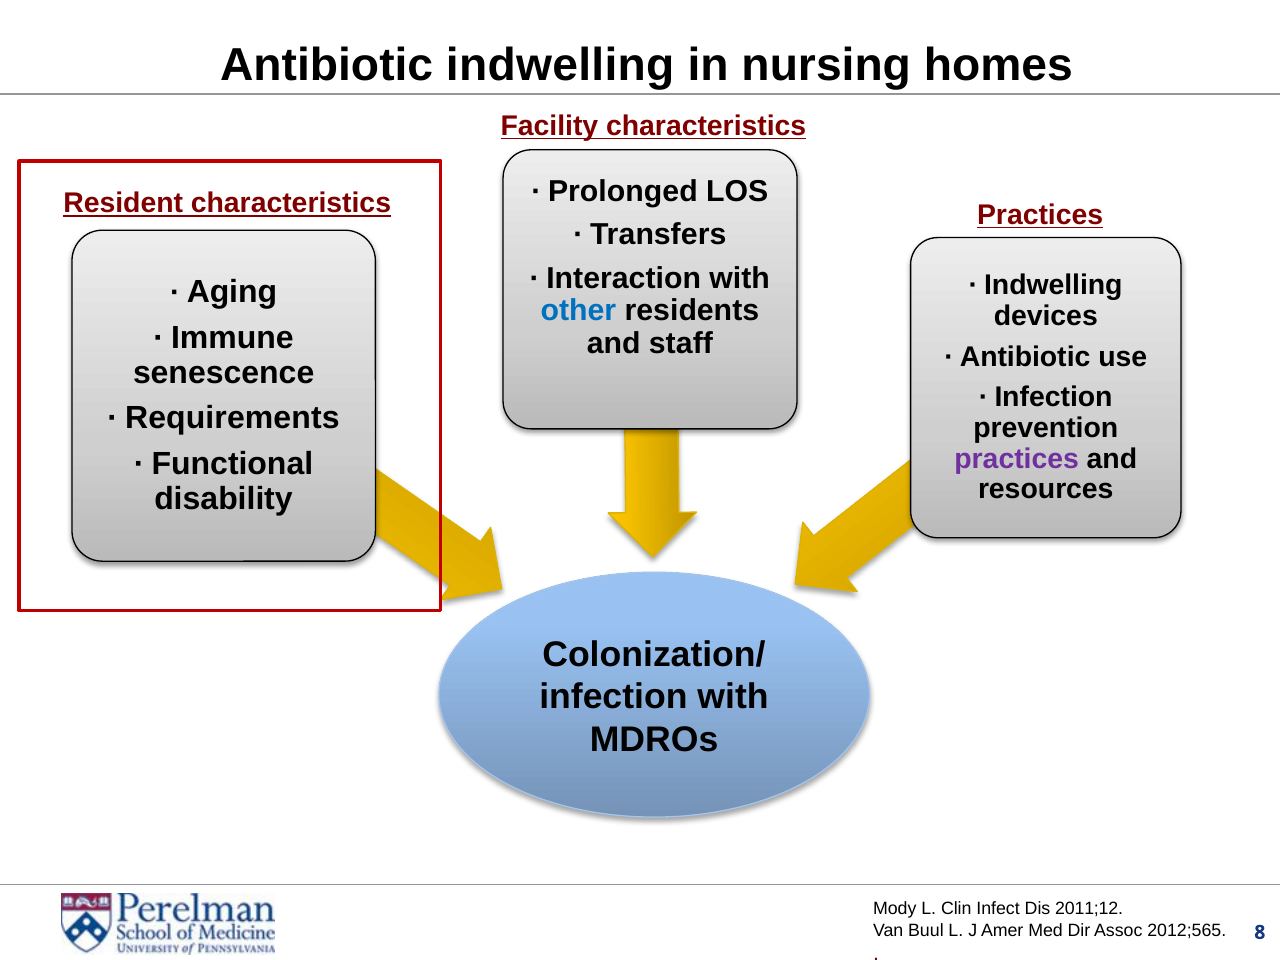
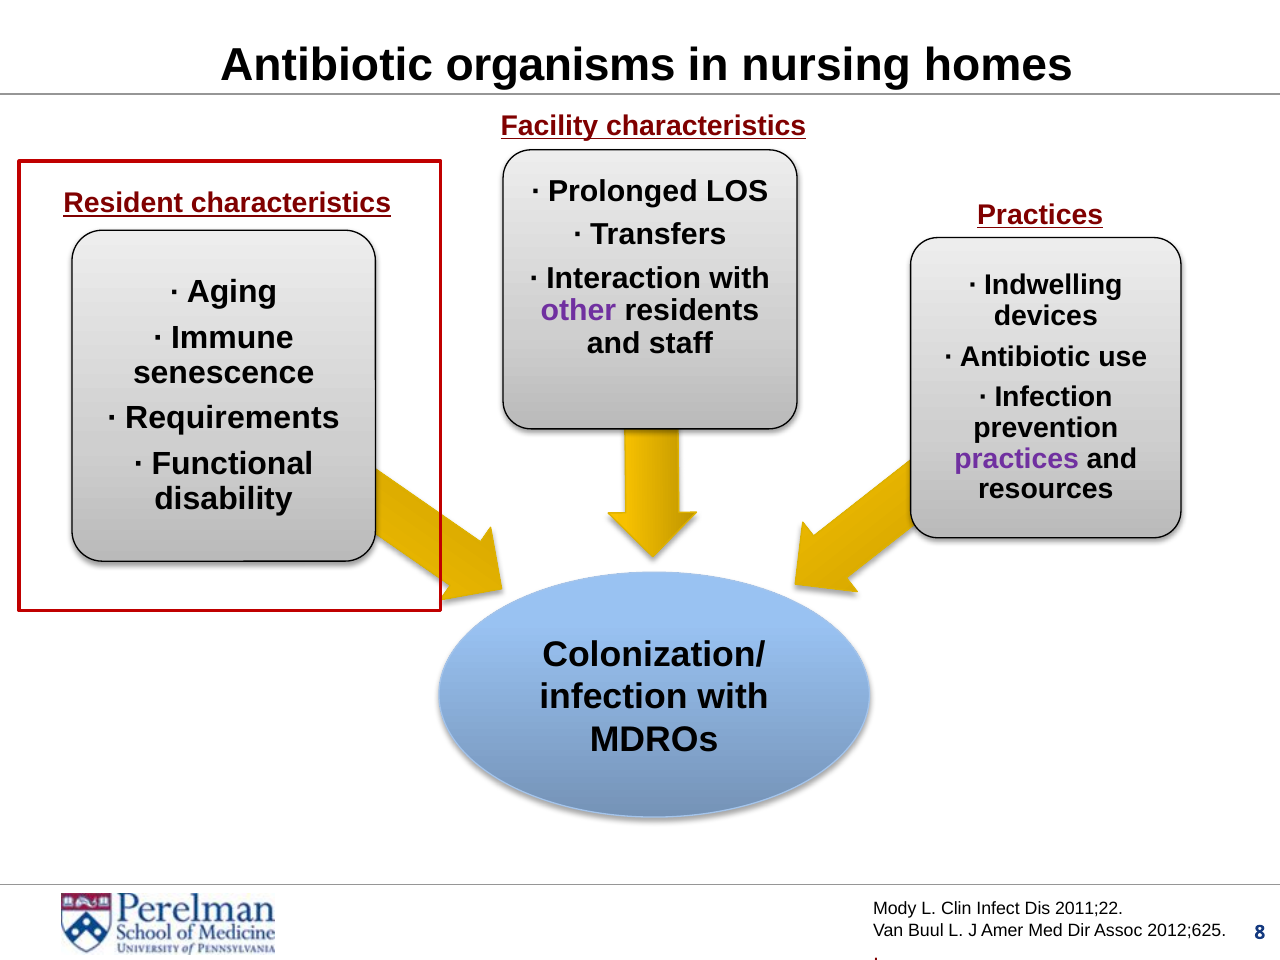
Antibiotic indwelling: indwelling -> organisms (561, 65)
other colour: blue -> purple (578, 311)
2011;12: 2011;12 -> 2011;22 (1089, 909)
2012;565: 2012;565 -> 2012;625 (1187, 930)
